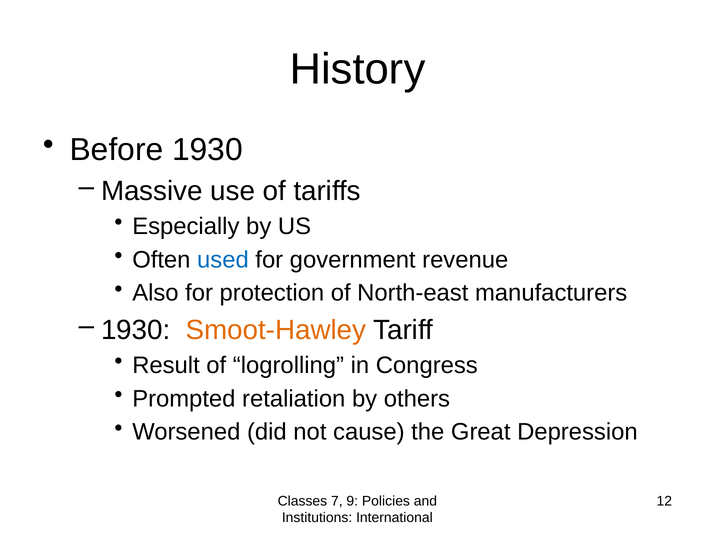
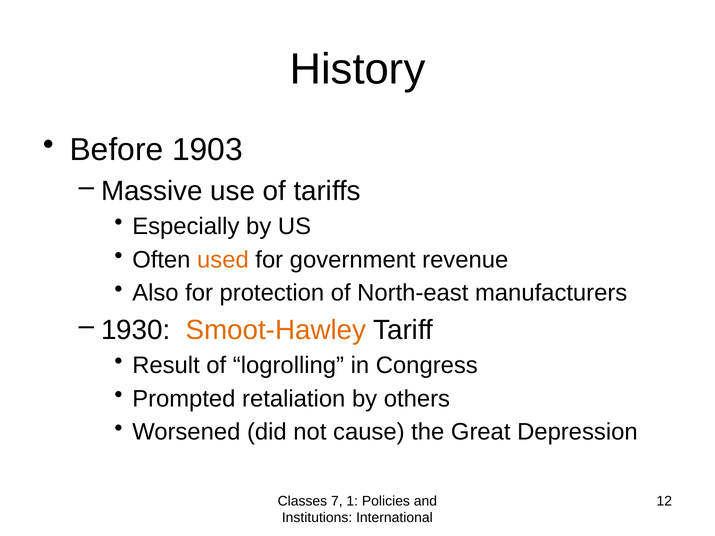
1930: 1930 -> 1903 (207, 150)
used colour: blue -> orange (223, 260)
9: 9 -> 1 (352, 501)
